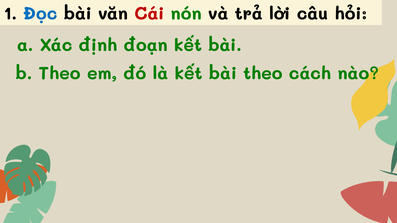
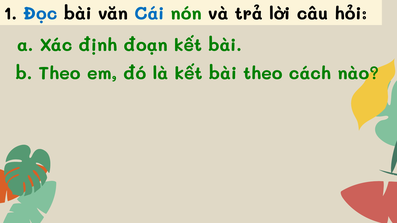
Cái colour: red -> blue (149, 14)
